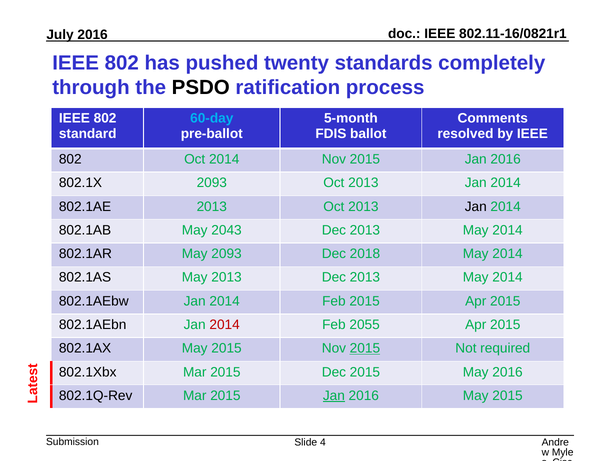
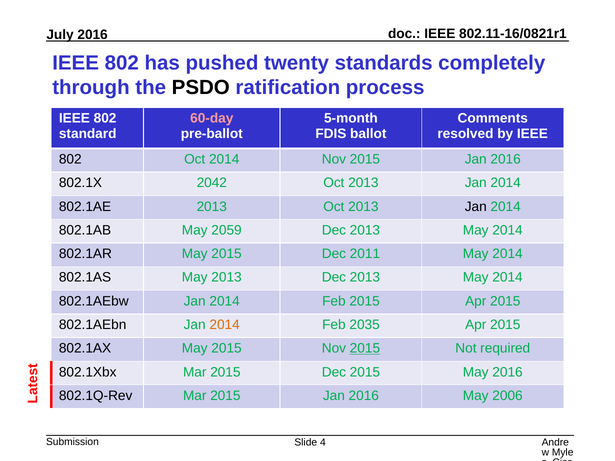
60-day colour: light blue -> pink (212, 118)
802.1X 2093: 2093 -> 2042 (212, 183)
2043: 2043 -> 2059 (227, 230)
802.1AR May 2093: 2093 -> 2015 (227, 254)
2018: 2018 -> 2011 (365, 254)
2014 colour: red -> orange (225, 325)
2055: 2055 -> 2035 (365, 325)
Jan underline: present -> none (334, 396)
2016 May 2015: 2015 -> 2006 (508, 396)
